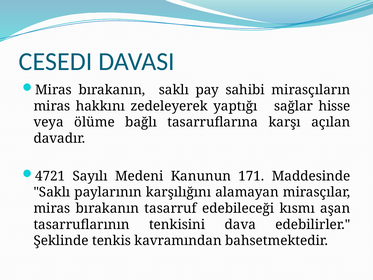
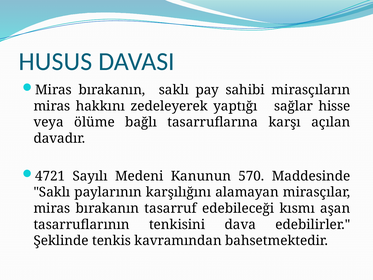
CESEDI: CESEDI -> HUSUS (55, 62)
171: 171 -> 570 (251, 176)
